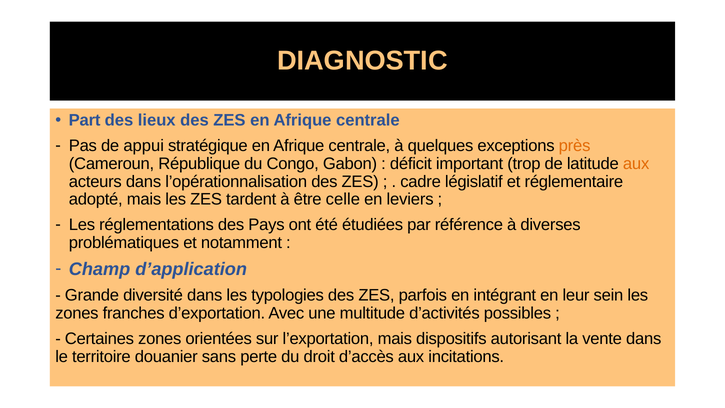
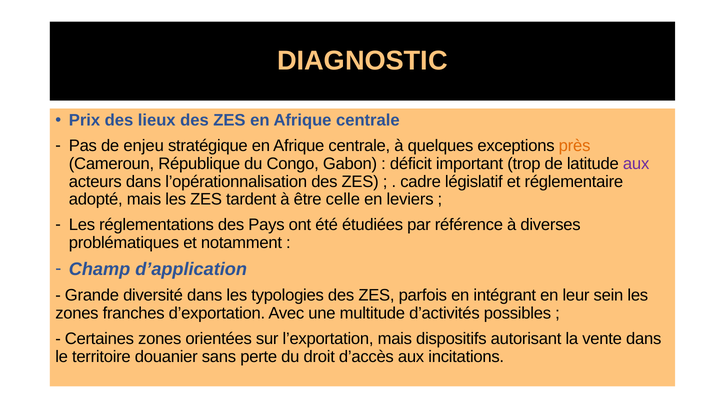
Part: Part -> Prix (85, 120)
appui: appui -> enjeu (144, 146)
aux colour: orange -> purple (636, 164)
